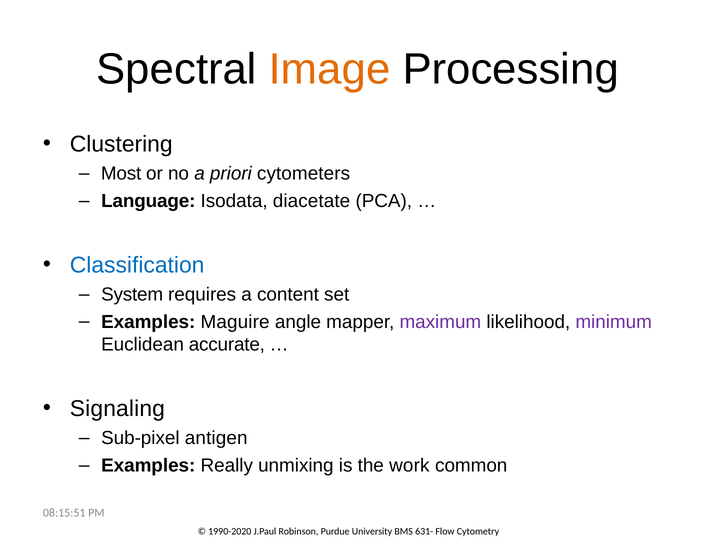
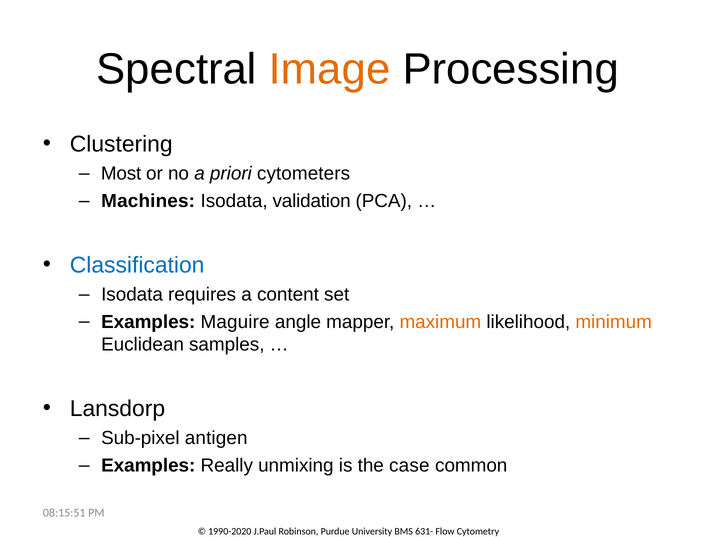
Language: Language -> Machines (148, 201)
diacetate: diacetate -> validation (312, 201)
System: System -> Isodata (132, 295)
maximum colour: purple -> orange (440, 322)
minimum colour: purple -> orange (614, 322)
accurate: accurate -> samples (227, 345)
Signaling: Signaling -> Lansdorp (117, 409)
work: work -> case (409, 466)
